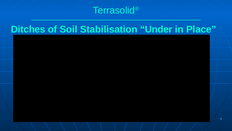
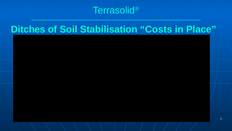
Under: Under -> Costs (156, 29)
